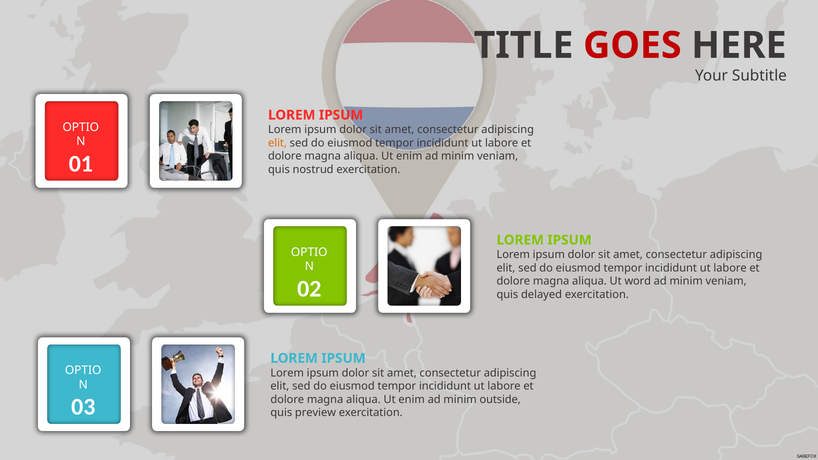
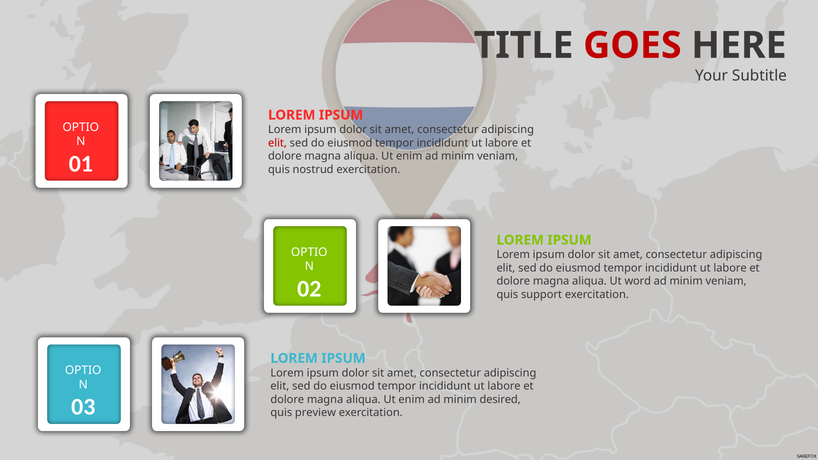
elit colour: orange -> red (277, 143)
delayed: delayed -> support (542, 295)
outside: outside -> desired (500, 400)
